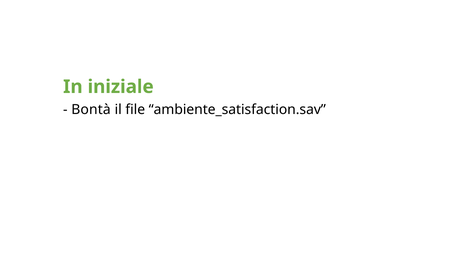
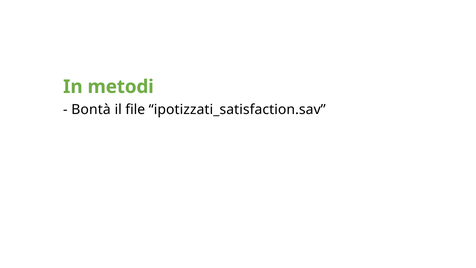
iniziale: iniziale -> metodi (121, 87)
ambiente_satisfaction.sav: ambiente_satisfaction.sav -> ipotizzati_satisfaction.sav (237, 109)
